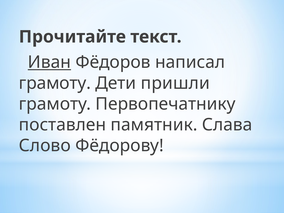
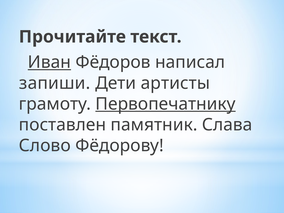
грамоту: грамоту -> запиши (55, 83)
пришли: пришли -> артисты (175, 83)
Первопечатнику underline: none -> present (165, 104)
